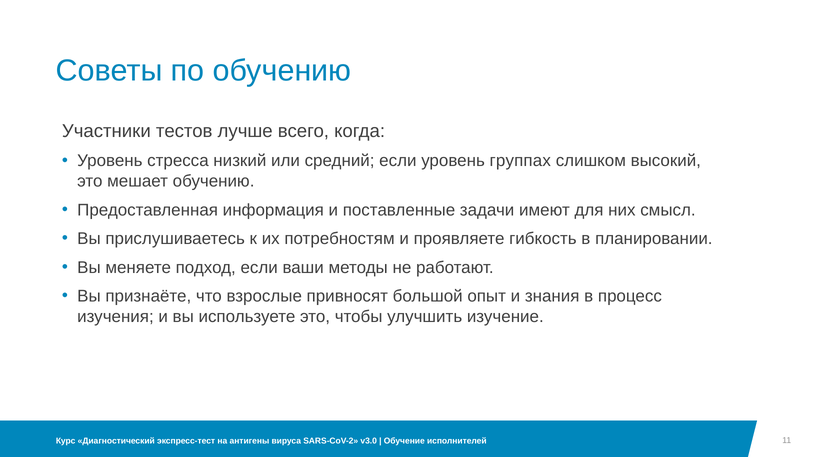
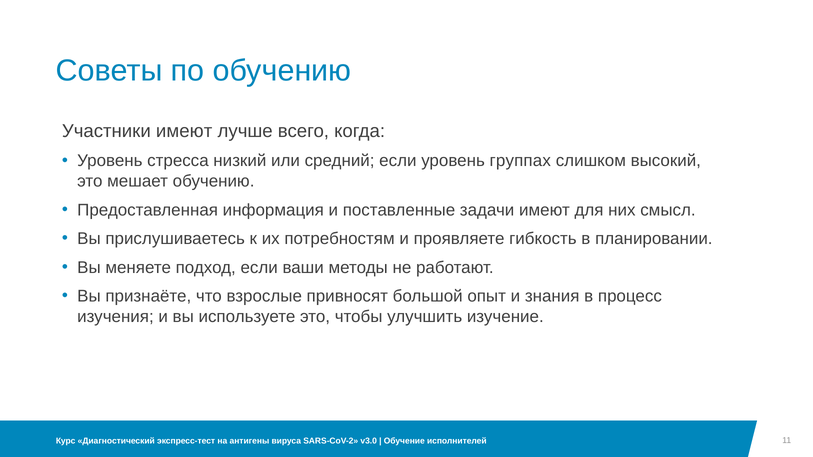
Участники тестов: тестов -> имеют (184, 131)
